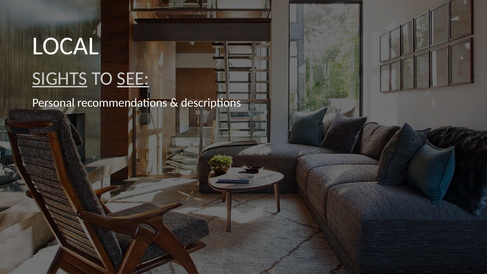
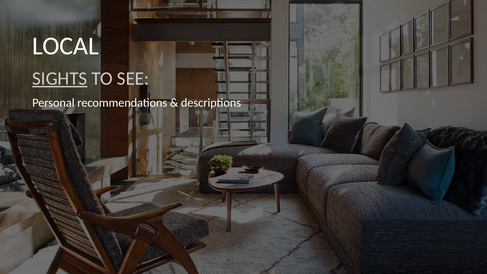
SEE underline: present -> none (133, 78)
